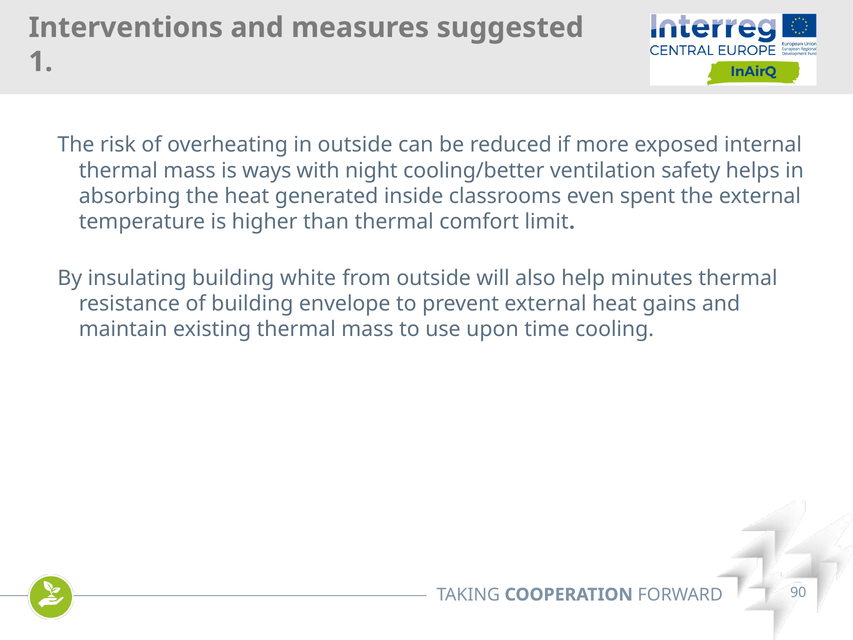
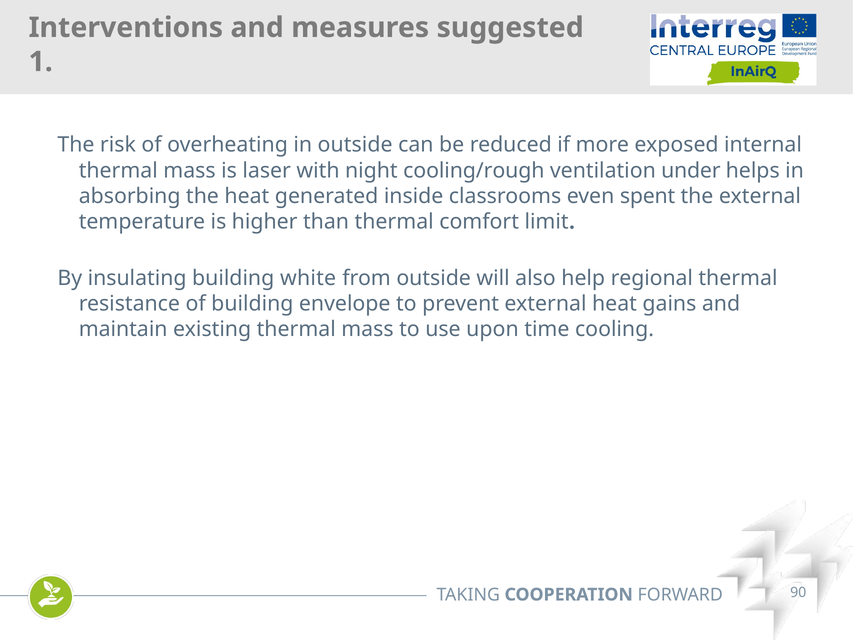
ways: ways -> laser (267, 170)
cooling/better: cooling/better -> cooling/rough (474, 170)
safety: safety -> under (691, 170)
minutes: minutes -> regional (652, 278)
